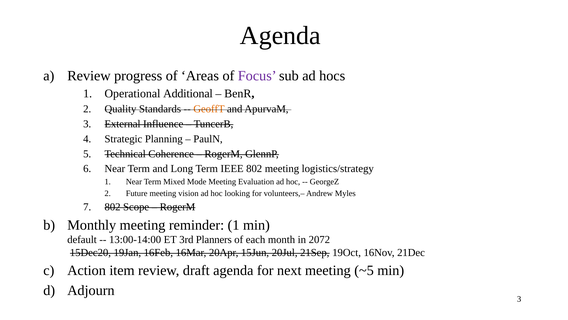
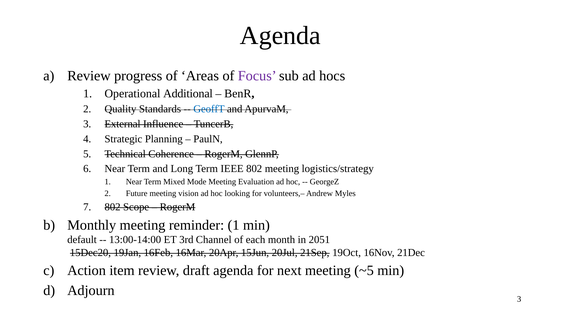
GeoffT colour: orange -> blue (209, 109)
Planners: Planners -> Channel (214, 239)
2072: 2072 -> 2051 (319, 239)
